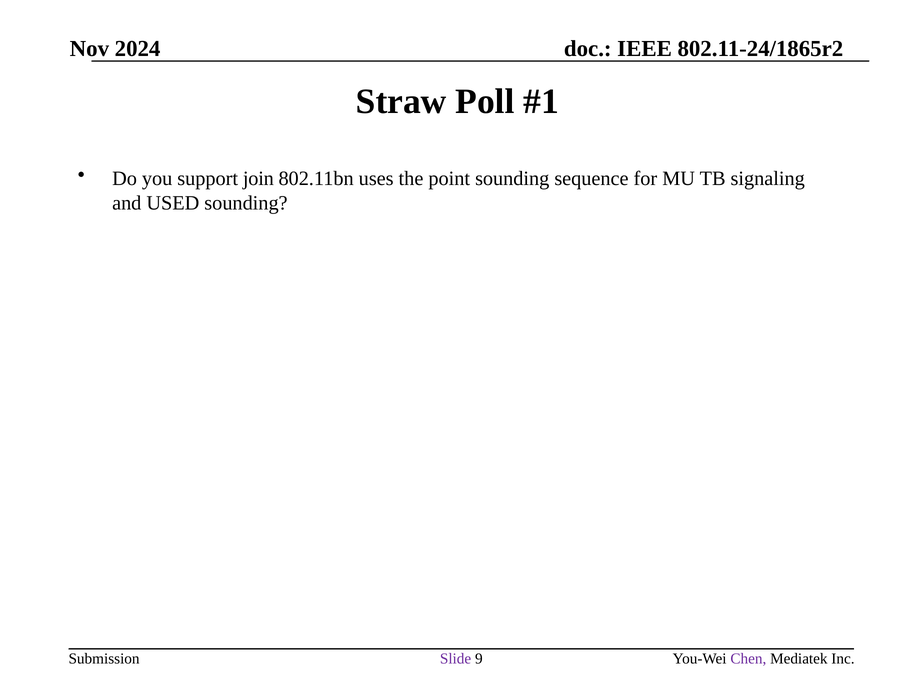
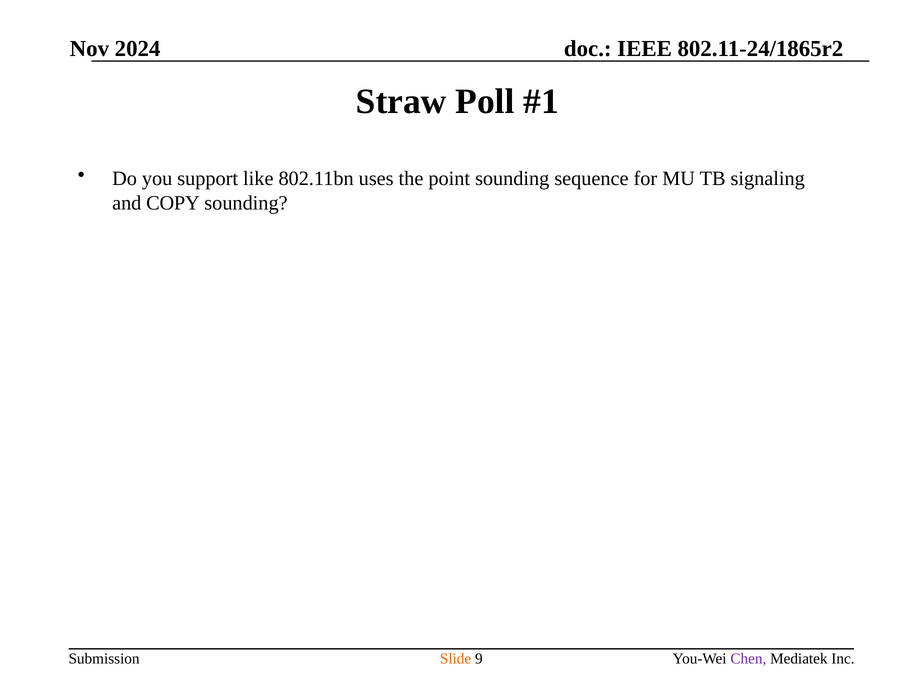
join: join -> like (258, 178)
USED: USED -> COPY (173, 203)
Slide colour: purple -> orange (456, 658)
